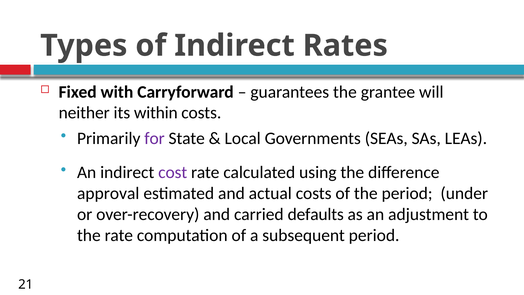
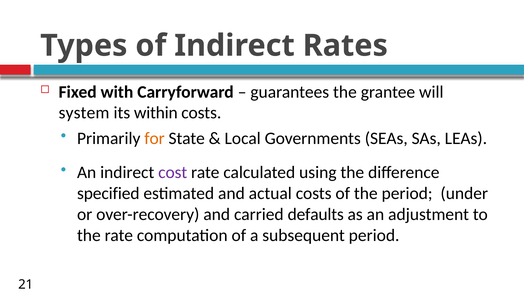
neither: neither -> system (84, 113)
for colour: purple -> orange (155, 138)
approval: approval -> specified (108, 193)
